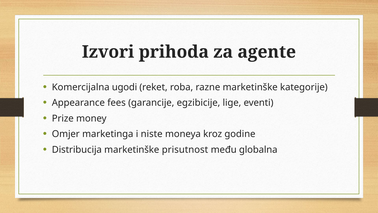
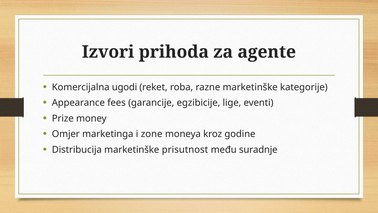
niste: niste -> zone (152, 134)
globalna: globalna -> suradnje (258, 149)
